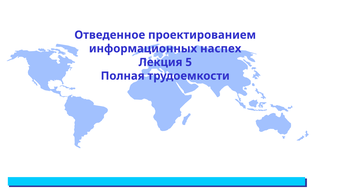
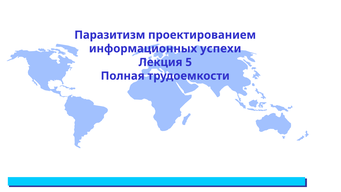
Отведенное: Отведенное -> Паразитизм (110, 35)
наспех: наспех -> успехи (221, 49)
